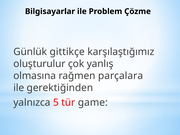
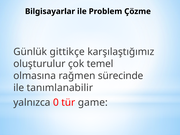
yanlış: yanlış -> temel (100, 64)
parçalara: parçalara -> sürecinde (121, 76)
gerektiğinden: gerektiğinden -> tanımlanabilir (60, 88)
5: 5 -> 0 (56, 103)
